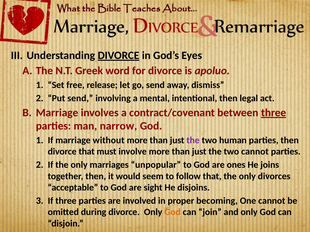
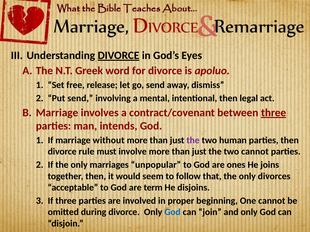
narrow: narrow -> intends (119, 126)
divorce that: that -> rule (87, 152)
sight: sight -> term (153, 188)
becoming: becoming -> beginning (217, 201)
God colour: orange -> blue (172, 213)
